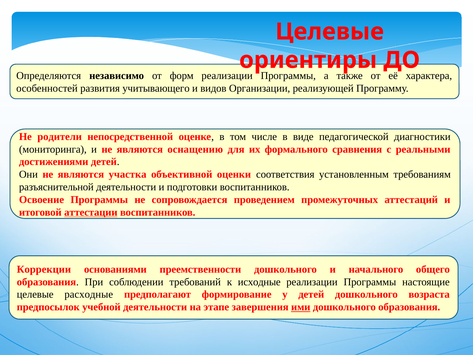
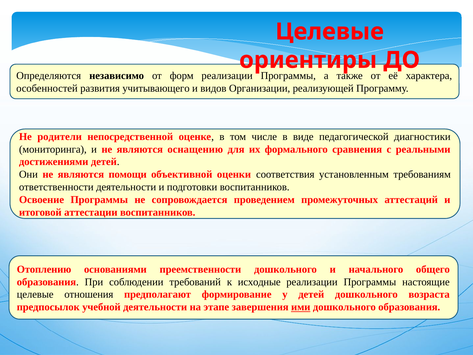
участка: участка -> помощи (128, 174)
разъяснительной: разъяснительной -> ответственности (56, 187)
аттестации underline: present -> none (91, 212)
Коррекции: Коррекции -> Отоплению (44, 269)
расходные: расходные -> отношения (89, 294)
